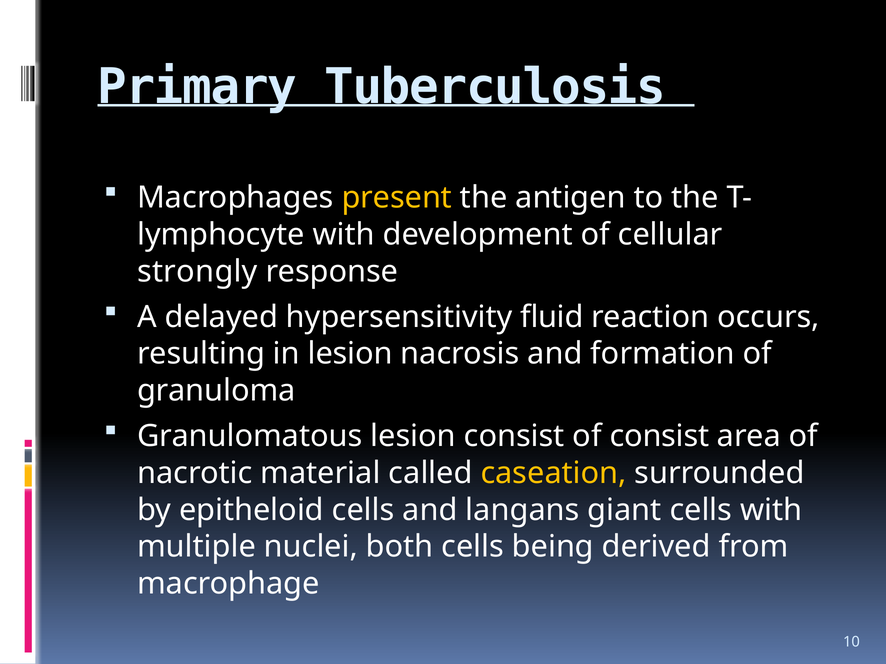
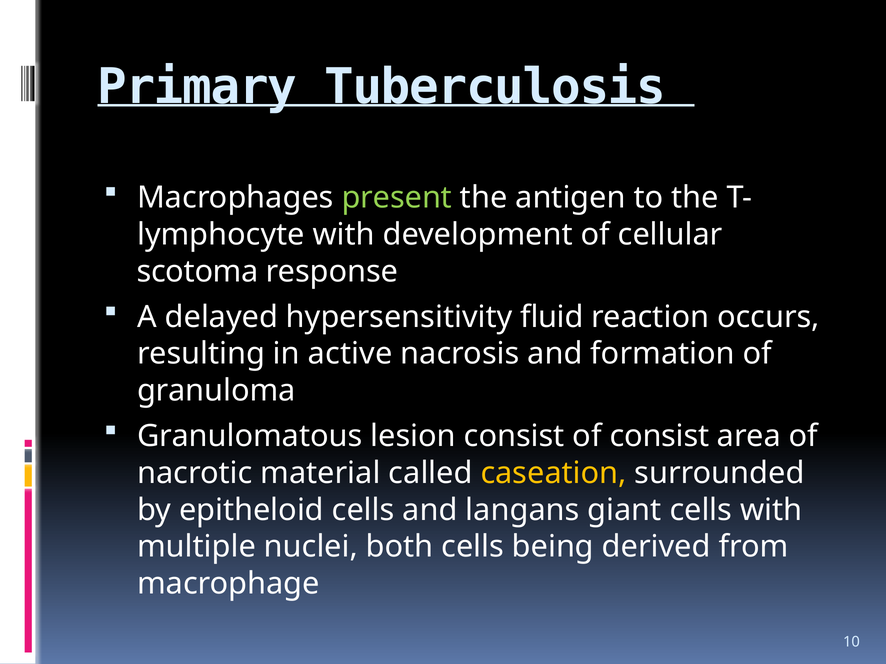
present colour: yellow -> light green (397, 198)
strongly: strongly -> scotoma (198, 272)
in lesion: lesion -> active (350, 354)
